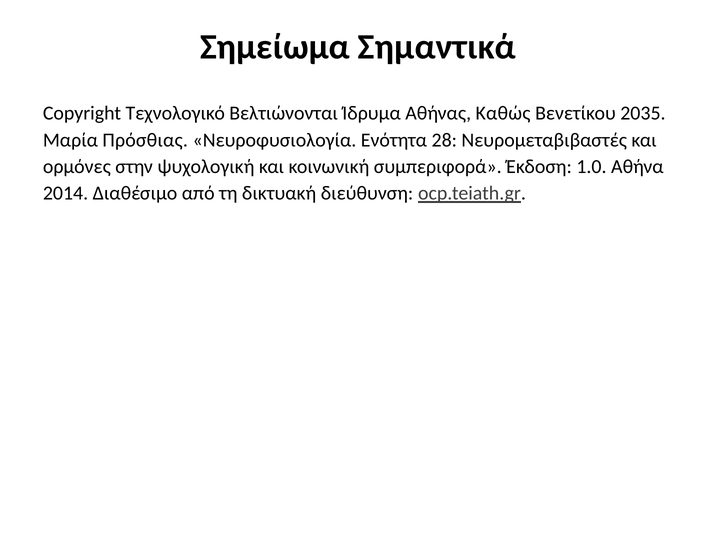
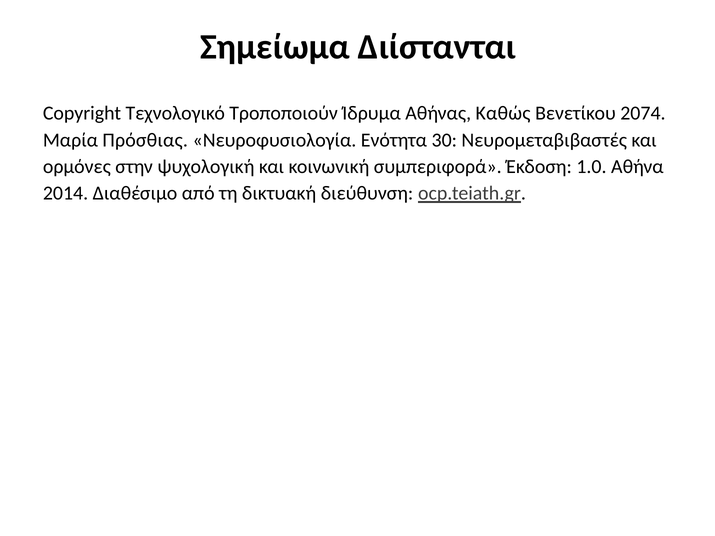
Σημαντικά: Σημαντικά -> Διίστανται (437, 47)
Βελτιώνονται: Βελτιώνονται -> Τροποποιούν (284, 113)
2035: 2035 -> 2074 (643, 113)
28: 28 -> 30 (444, 140)
